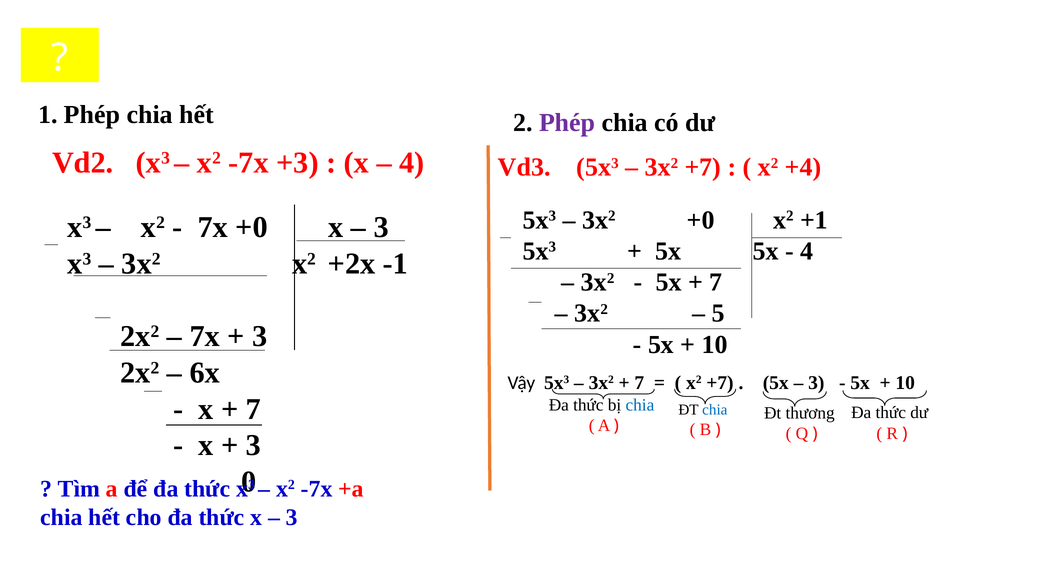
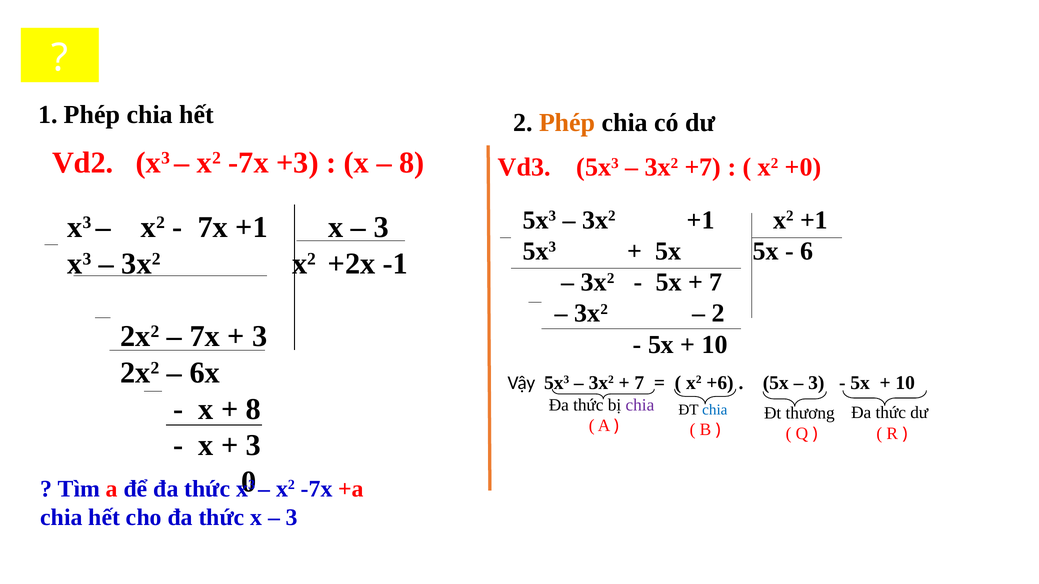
Phép colour: purple -> orange (567, 123)
4: 4 -> 8 (412, 163)
+4: +4 -> +0 (803, 167)
3x2 +0: +0 -> +1 (701, 220)
7x +0: +0 -> +1 (252, 228)
4: 4 -> 6 (807, 251)
5: 5 -> 2 (718, 314)
x2 +7: +7 -> +6 (720, 383)
7: 7 -> 8 (253, 409)
chia colour: blue -> purple (640, 405)
